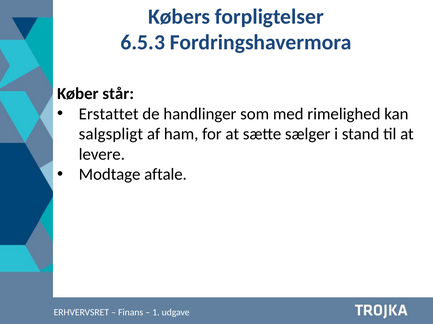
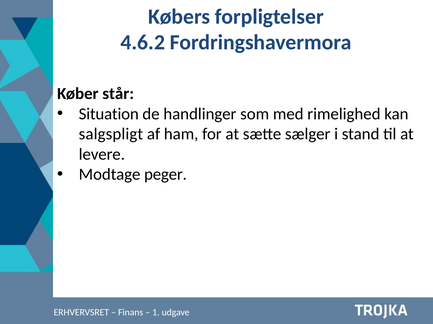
6.5.3: 6.5.3 -> 4.6.2 (143, 43)
Erstattet: Erstattet -> Situation (109, 114)
aftale: aftale -> peger (165, 175)
